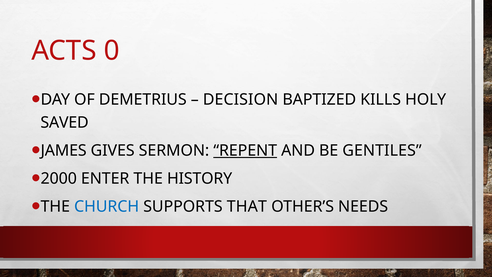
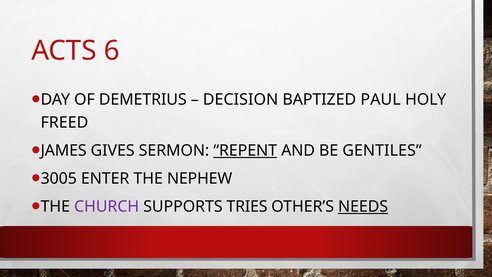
0: 0 -> 6 (112, 51)
KILLS: KILLS -> PAUL (381, 100)
SAVED: SAVED -> FREED (64, 122)
2000: 2000 -> 3005 (59, 178)
HISTORY: HISTORY -> NEPHEW (200, 178)
CHURCH colour: blue -> purple (107, 206)
THAT: THAT -> TRIES (247, 206)
NEEDS underline: none -> present (363, 206)
